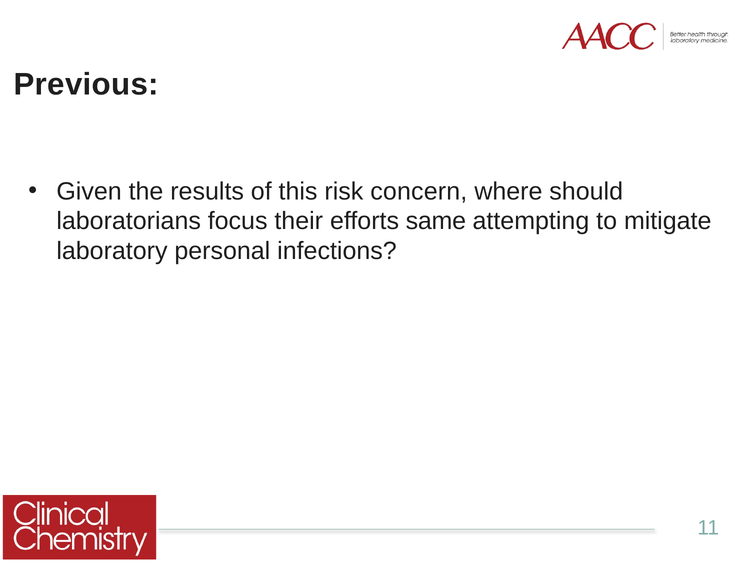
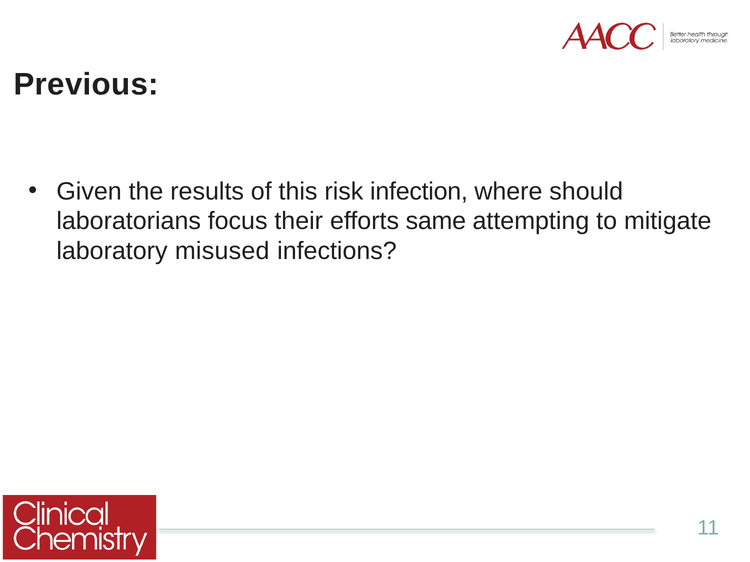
concern: concern -> infection (419, 191)
personal: personal -> misused (222, 251)
